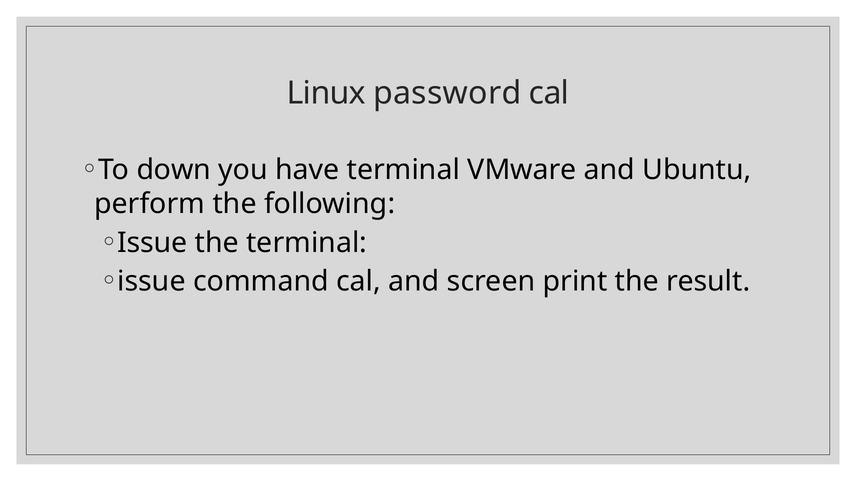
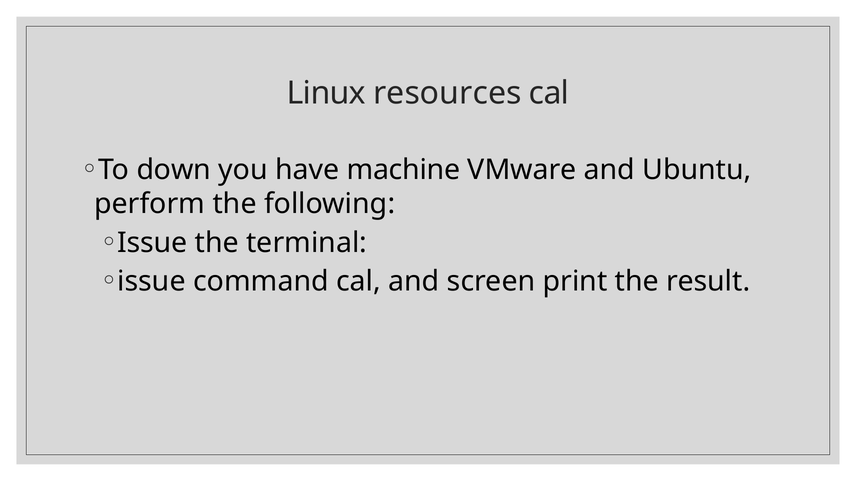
password: password -> resources (447, 93)
have terminal: terminal -> machine (403, 170)
